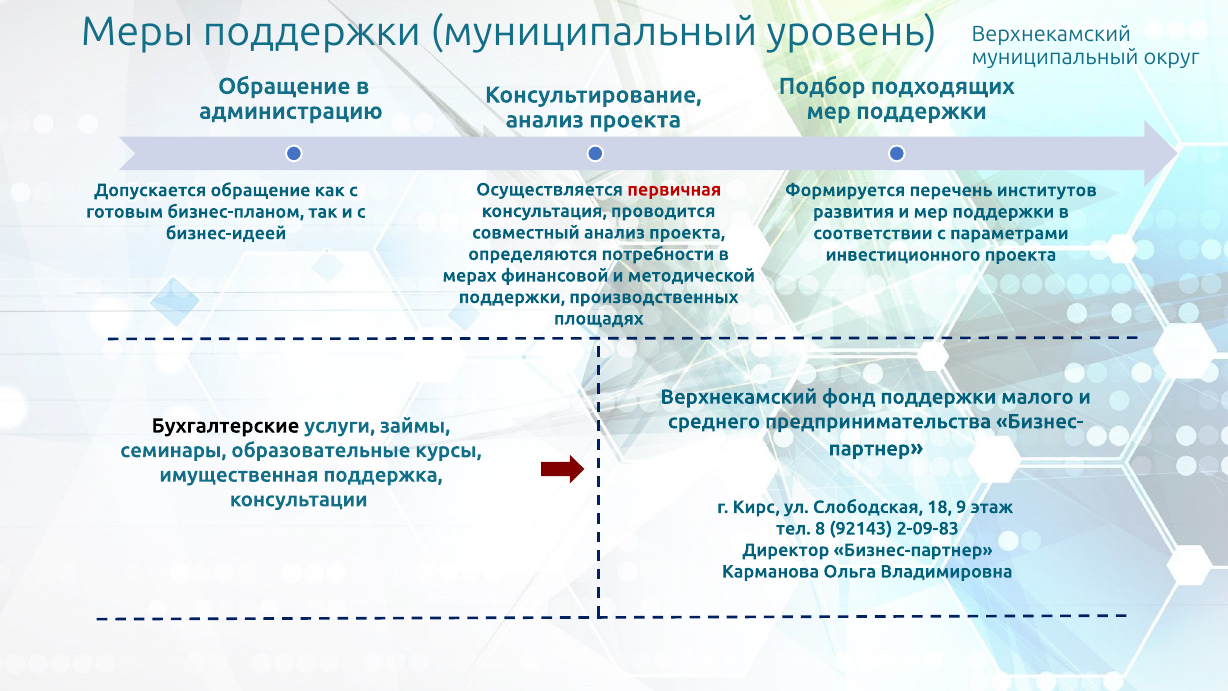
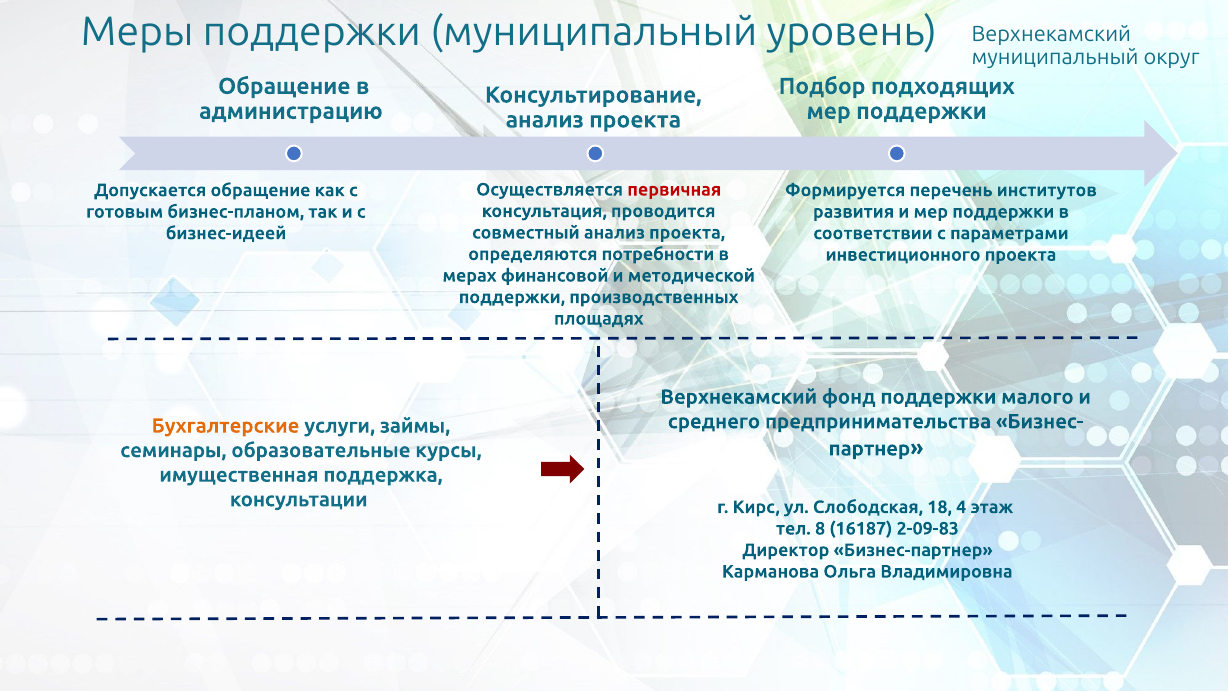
Бухгалтерские colour: black -> orange (226, 426)
9: 9 -> 4 (961, 507)
92143: 92143 -> 16187 (861, 528)
